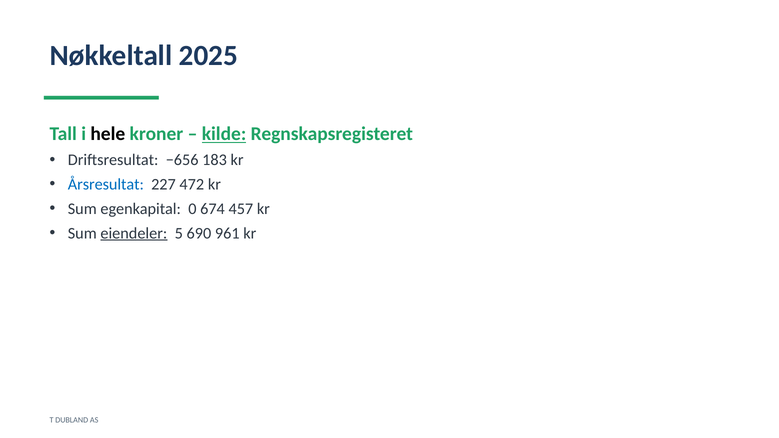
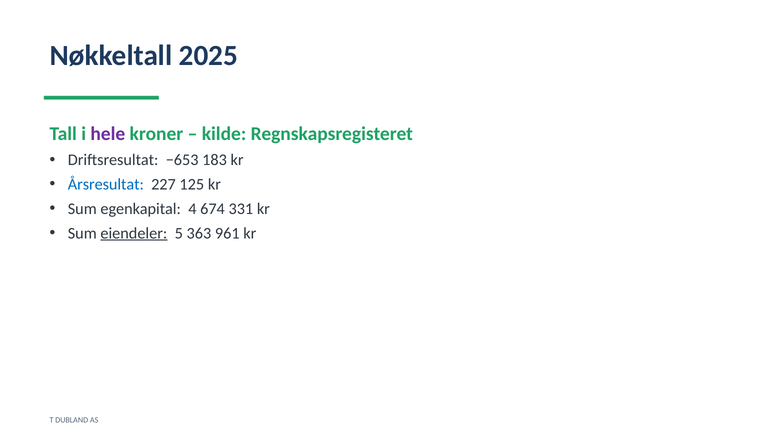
hele colour: black -> purple (108, 134)
kilde underline: present -> none (224, 134)
−656: −656 -> −653 (182, 160)
472: 472 -> 125 (192, 185)
0: 0 -> 4 (192, 209)
457: 457 -> 331 (241, 209)
690: 690 -> 363 (199, 233)
